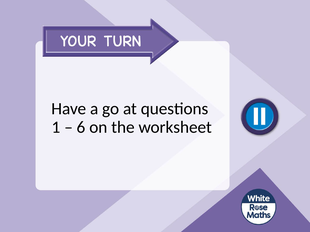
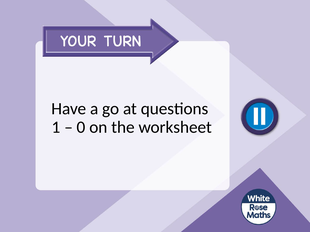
6: 6 -> 0 (81, 128)
